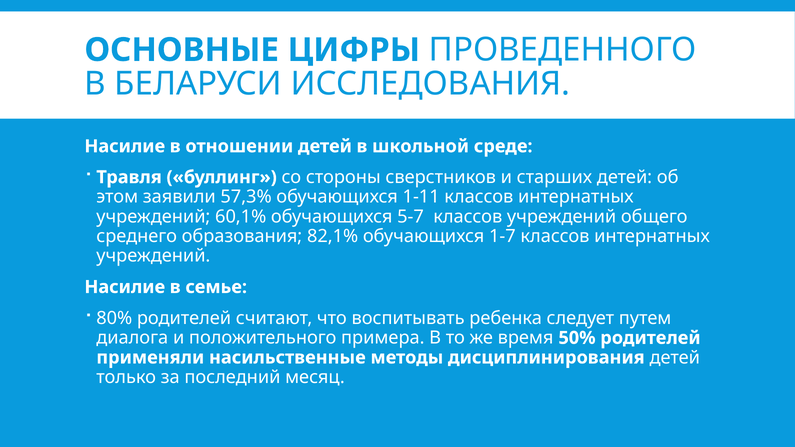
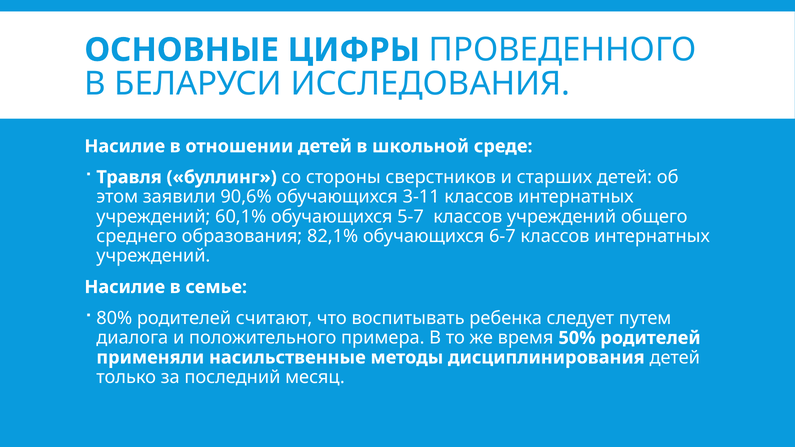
57,3%: 57,3% -> 90,6% (246, 197)
1-11: 1-11 -> 3-11 (421, 197)
1-7: 1-7 -> 6-7 (502, 236)
